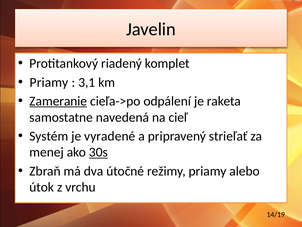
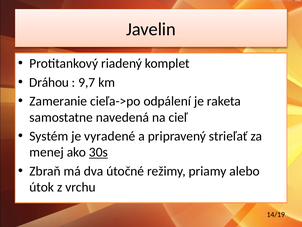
Priamy: Priamy -> Dráhou (49, 82)
3,1: 3,1 -> 9,7 (87, 82)
Zameranie underline: present -> none (58, 101)
